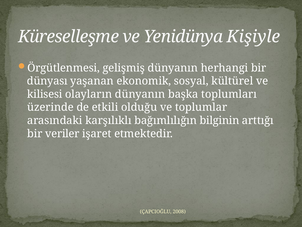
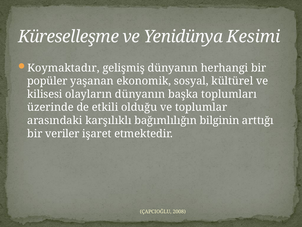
Kişiyle: Kişiyle -> Kesimi (254, 37)
Örgütlenmesi: Örgütlenmesi -> Koymaktadır (63, 68)
dünyası: dünyası -> popüler (47, 81)
